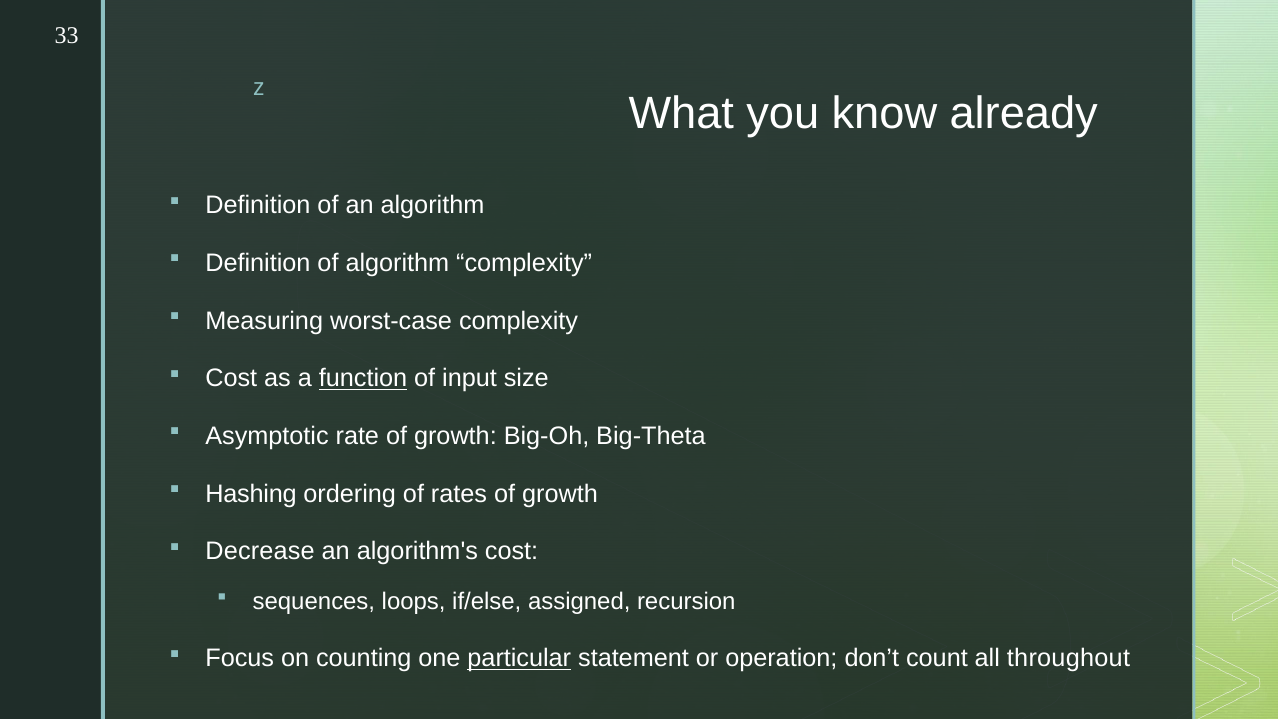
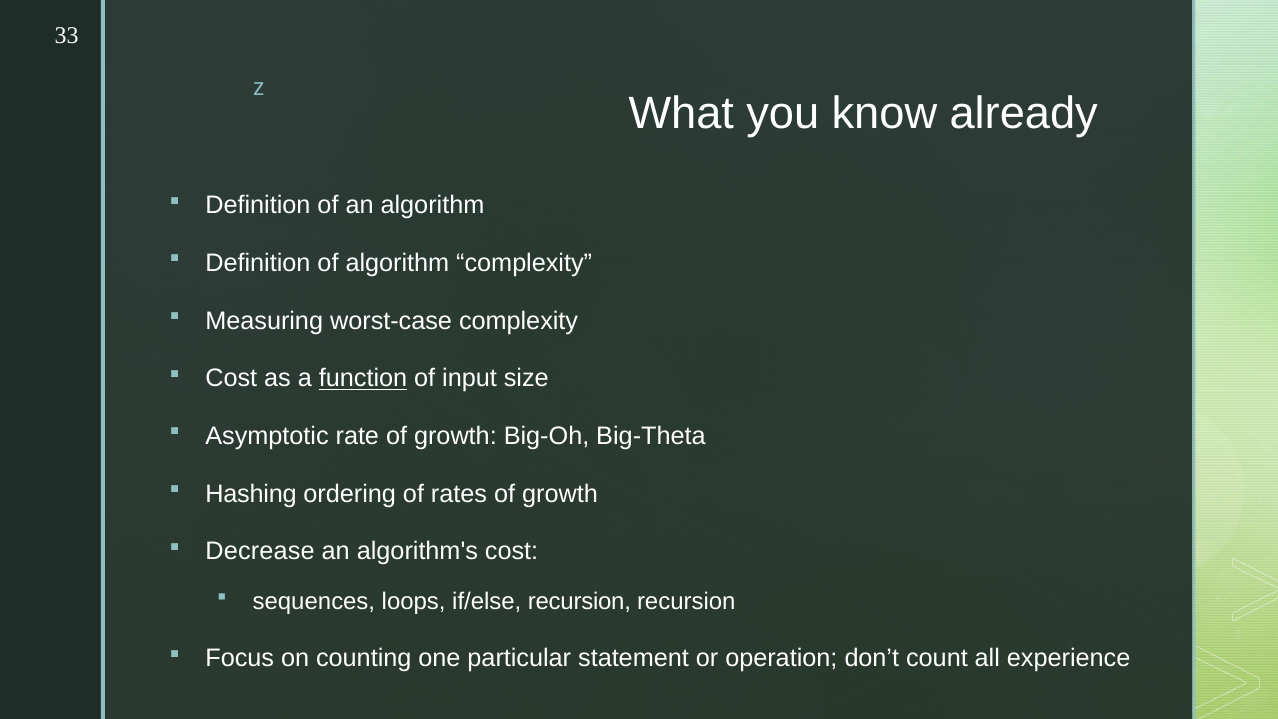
if/else assigned: assigned -> recursion (579, 601)
particular underline: present -> none (519, 658)
throughout: throughout -> experience (1069, 658)
